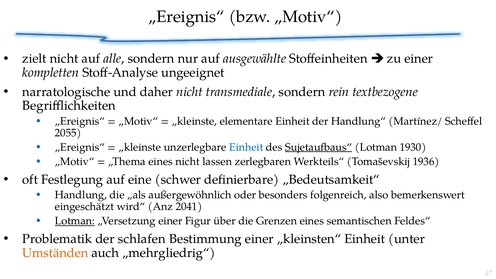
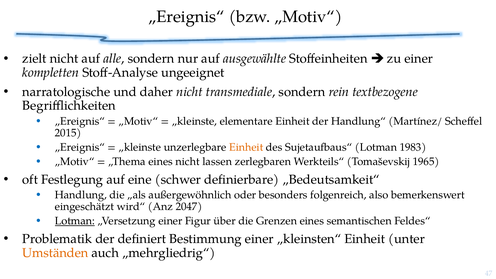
2055: 2055 -> 2015 (68, 133)
Einheit colour: blue -> orange (246, 147)
Sujetaufbaus“ underline: present -> none (319, 147)
1930: 1930 -> 1983 (413, 147)
1936: 1936 -> 1965 (426, 161)
2041: 2041 -> 2047 (189, 207)
schlafen: schlafen -> definiert (142, 239)
